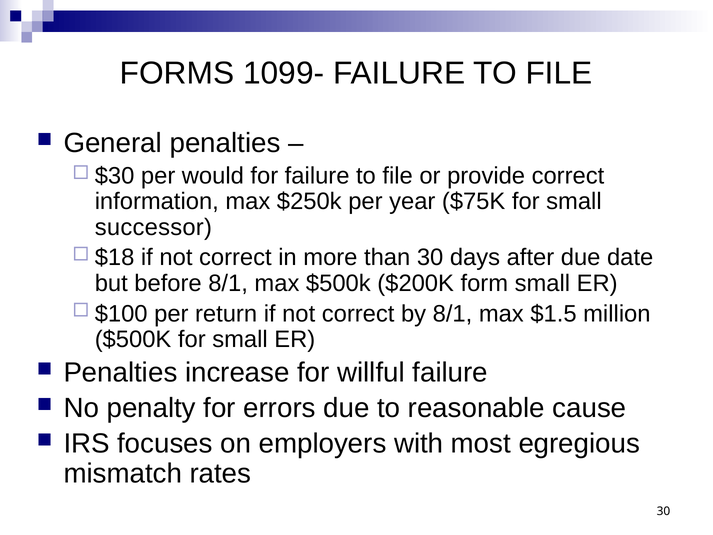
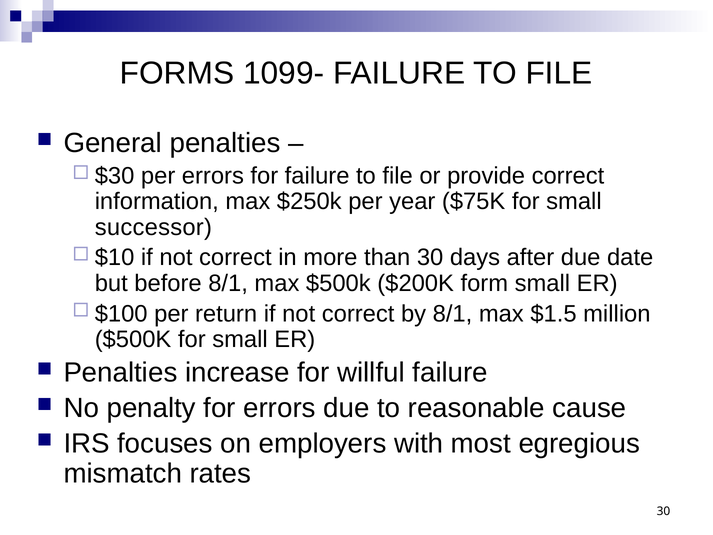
per would: would -> errors (213, 176)
$18: $18 -> $10 (115, 257)
